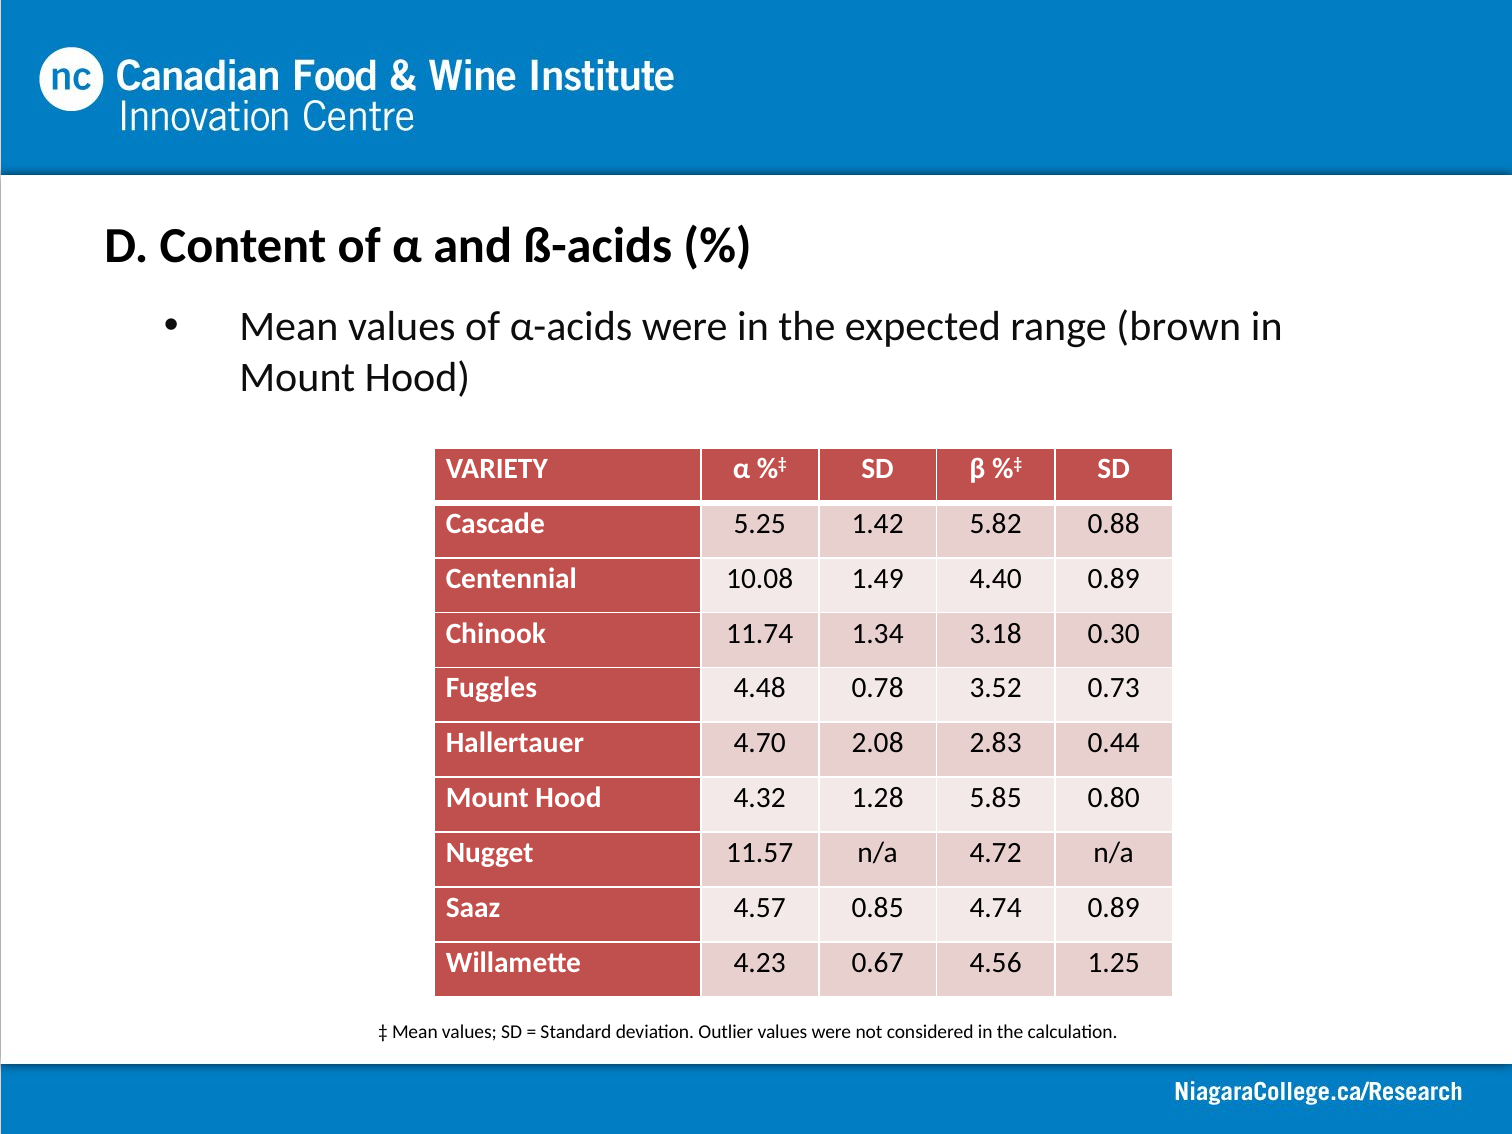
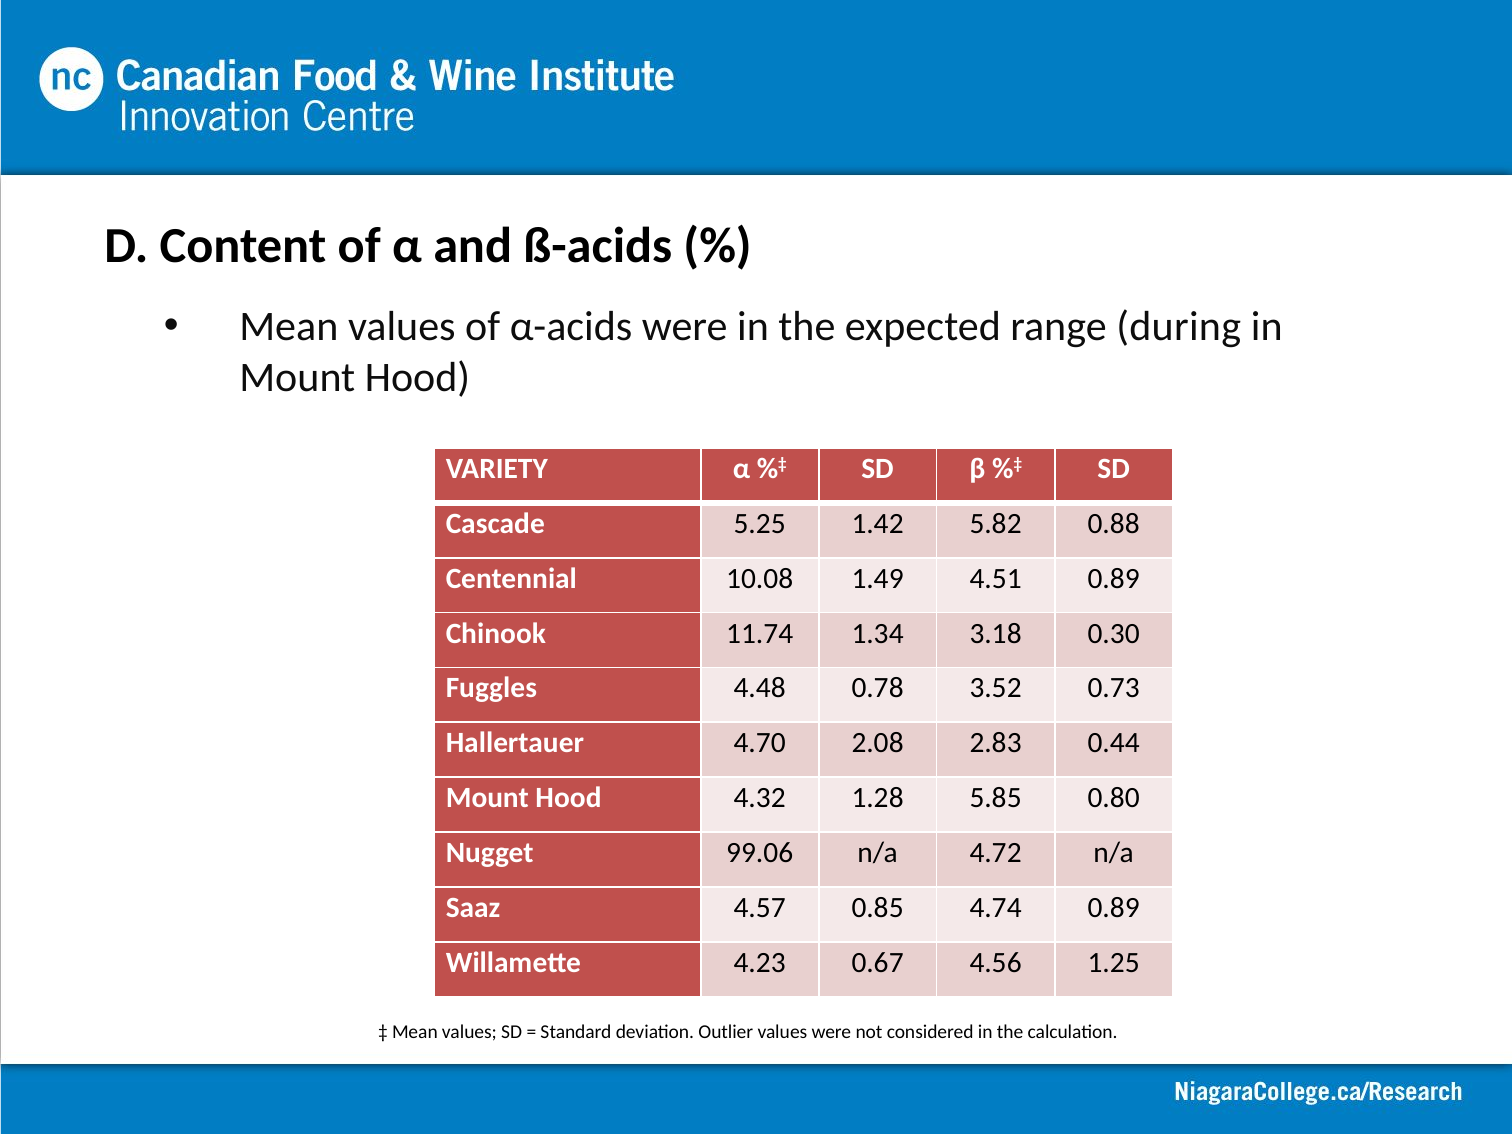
brown: brown -> during (1179, 327)
4.40: 4.40 -> 4.51 (996, 578)
11.57: 11.57 -> 99.06 (760, 853)
